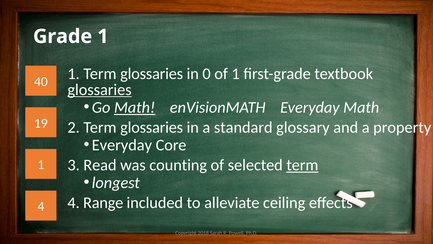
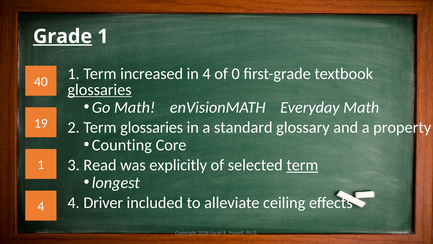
Grade underline: none -> present (63, 36)
1 Term glossaries: glossaries -> increased (152, 74)
in 0: 0 -> 4 (207, 74)
of 1: 1 -> 0 (236, 74)
Math underline: present -> none (135, 107)
Everyday: Everyday -> Counting (122, 145)
counting: counting -> explicitly (178, 165)
Range: Range -> Driver (103, 202)
